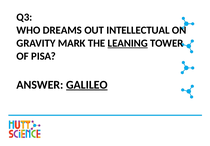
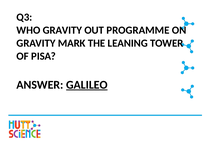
WHO DREAMS: DREAMS -> GRAVITY (62, 30)
INTELLECTUAL: INTELLECTUAL -> PROGRAMME (138, 30)
LEANING underline: present -> none (128, 43)
